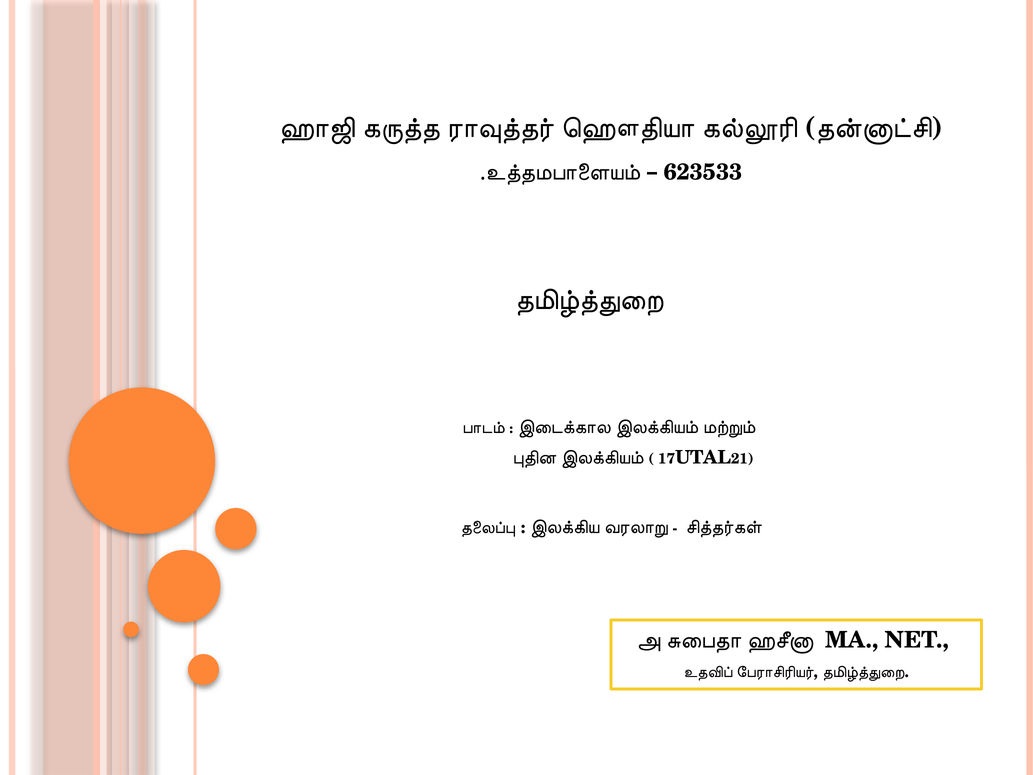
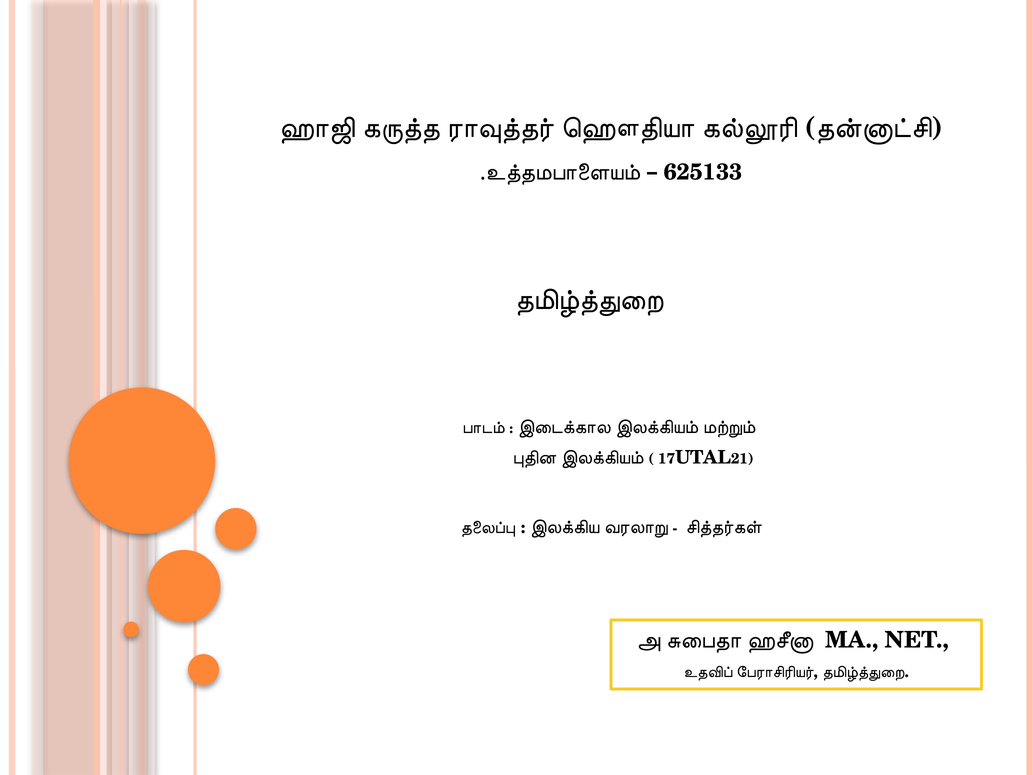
623533: 623533 -> 625133 (703, 172)
